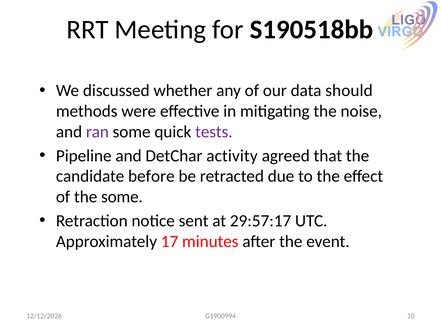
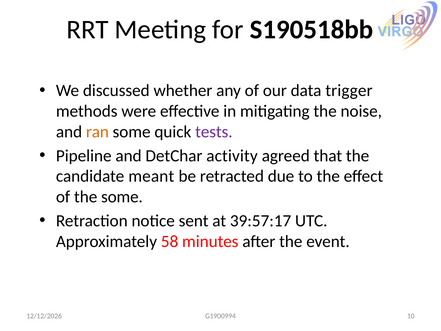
should: should -> trigger (349, 91)
ran colour: purple -> orange (97, 132)
before: before -> meant (151, 176)
29:57:17: 29:57:17 -> 39:57:17 (261, 221)
17: 17 -> 58 (170, 241)
